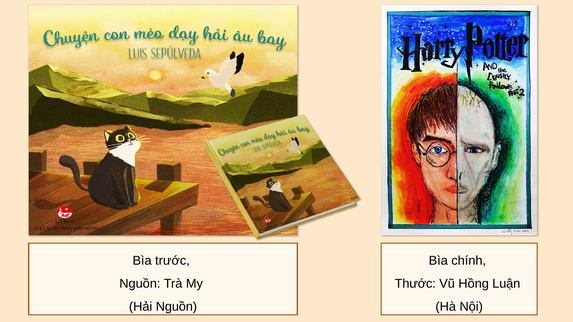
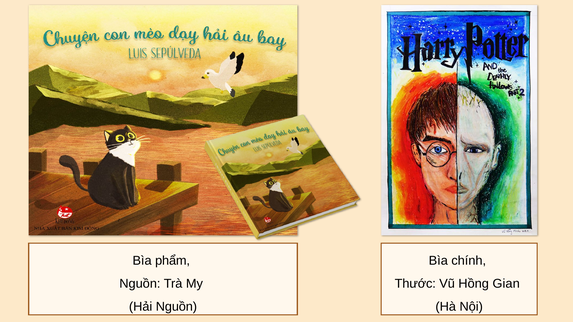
trước: trước -> phẩm (173, 261)
Luận: Luận -> Gian (506, 284)
